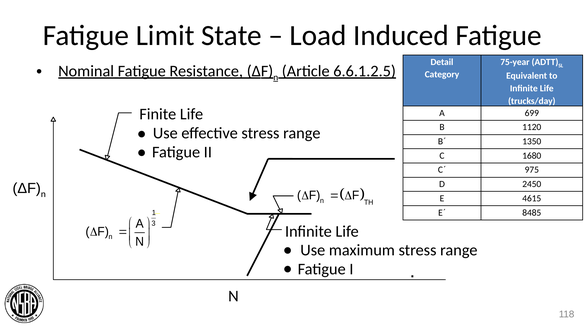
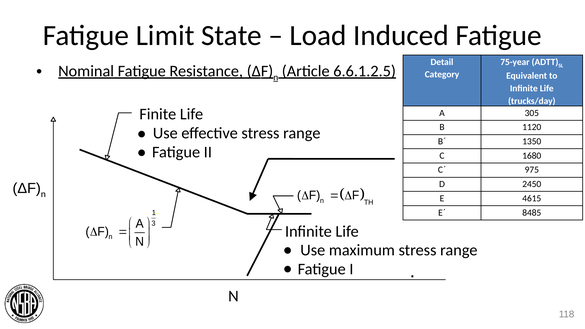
699: 699 -> 305 (532, 113)
